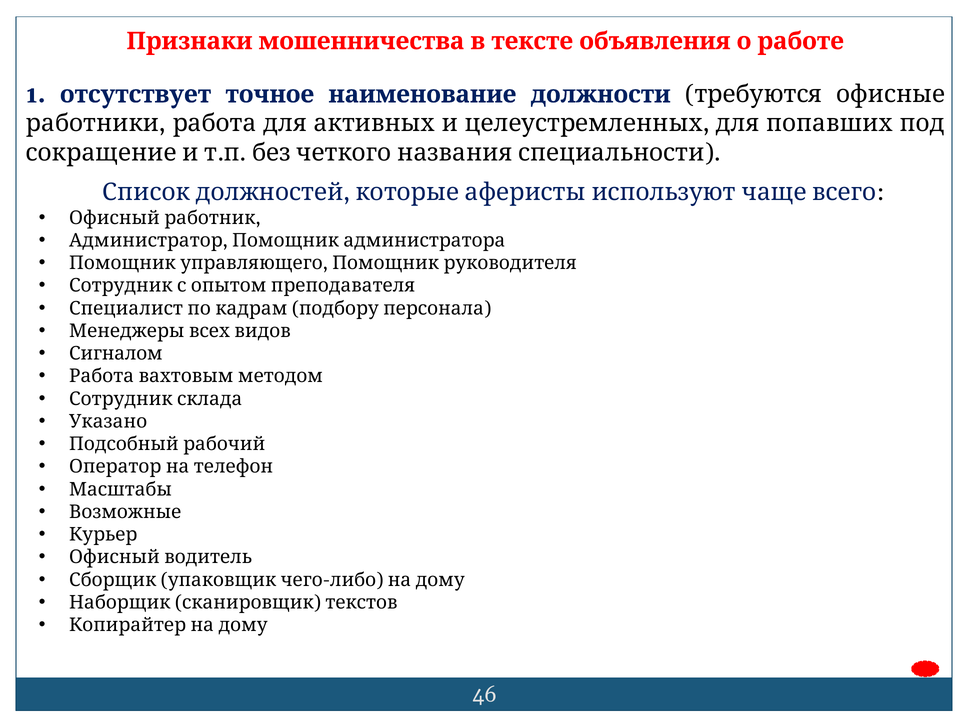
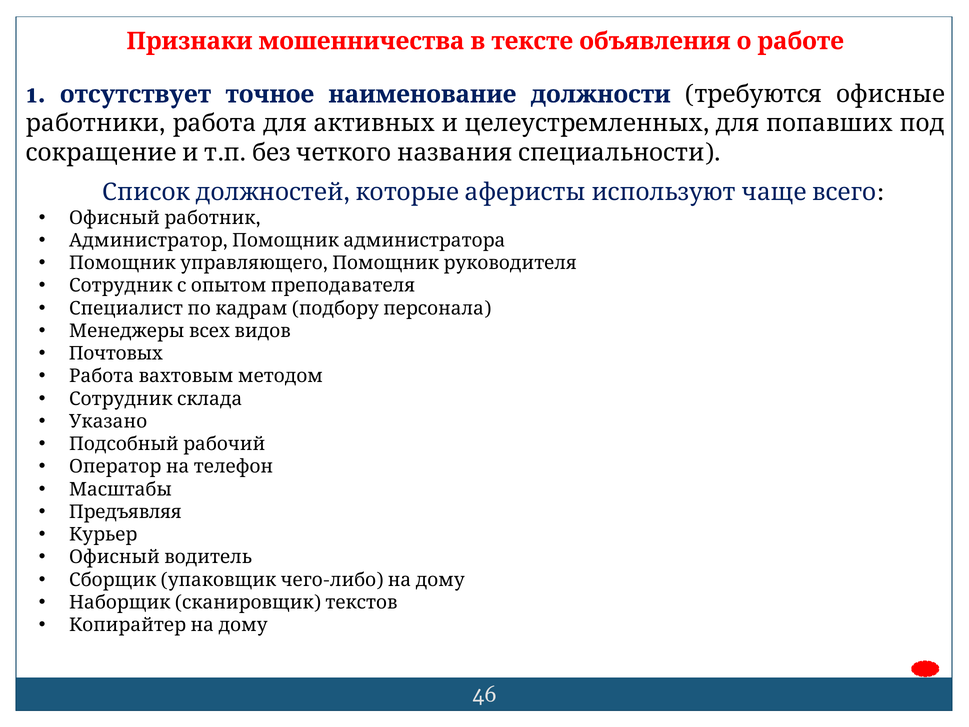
Сигналом: Сигналом -> Почтовых (116, 353)
Возможные: Возможные -> Предъявляя (125, 512)
